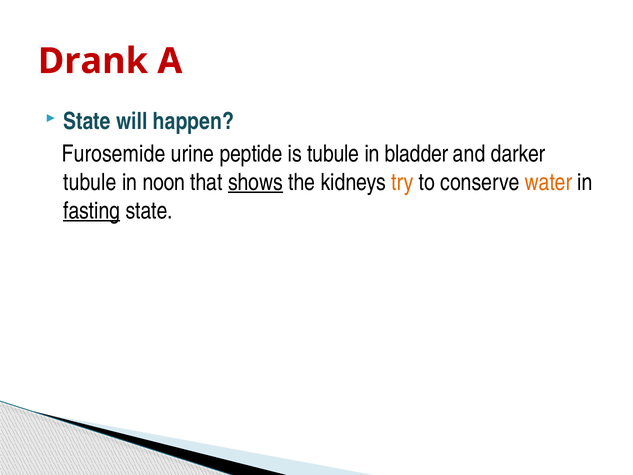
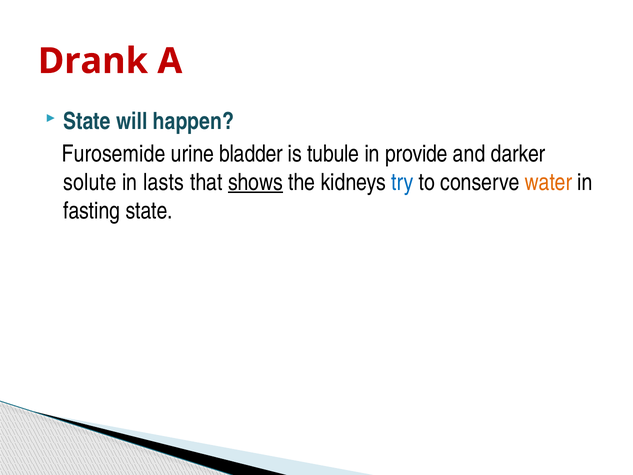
peptide: peptide -> bladder (251, 154)
bladder: bladder -> provide (416, 154)
tubule: tubule -> solute (90, 182)
noon: noon -> lasts (164, 182)
try colour: orange -> blue (402, 182)
fasting underline: present -> none (92, 211)
